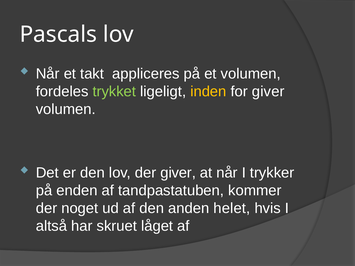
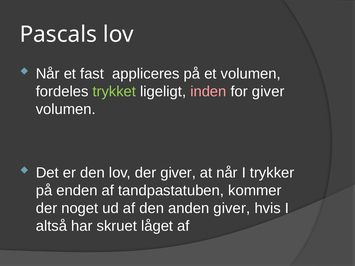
takt: takt -> fast (92, 74)
inden colour: yellow -> pink (208, 92)
anden helet: helet -> giver (232, 208)
